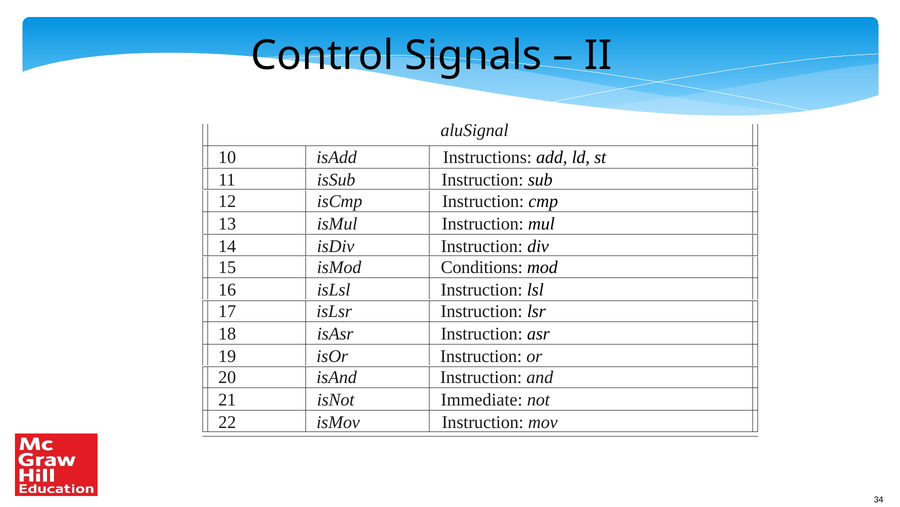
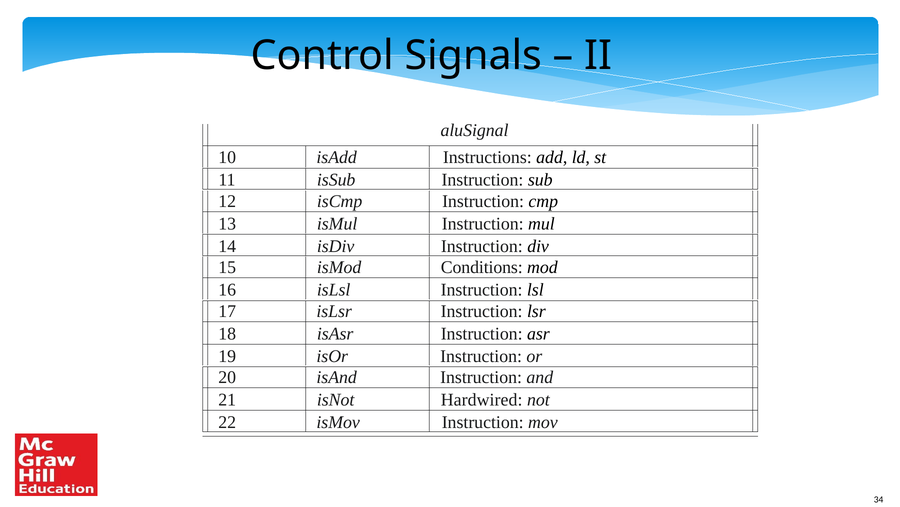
Immediate: Immediate -> Hardwired (482, 399)
